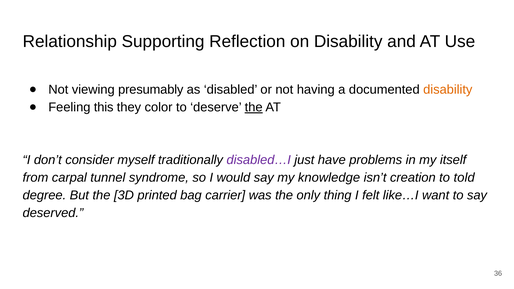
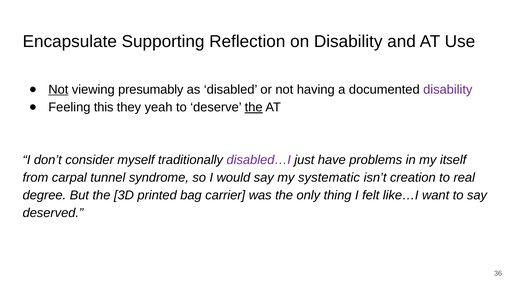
Relationship: Relationship -> Encapsulate (70, 42)
Not underline: none -> present (58, 90)
disability colour: orange -> purple (448, 90)
color: color -> yeah (159, 107)
knowledge: knowledge -> systematic (329, 178)
told: told -> real (464, 178)
